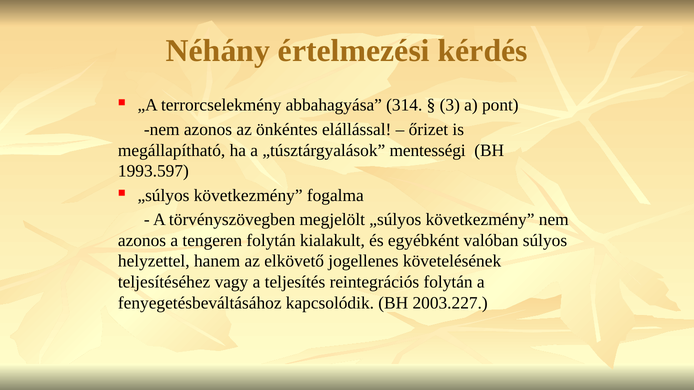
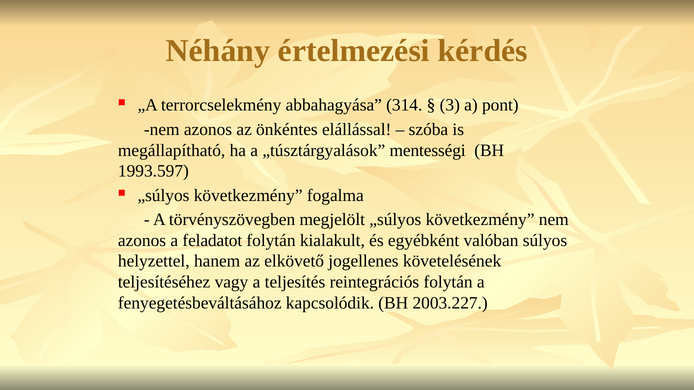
őrizet: őrizet -> szóba (428, 130)
tengeren: tengeren -> feladatot (212, 241)
